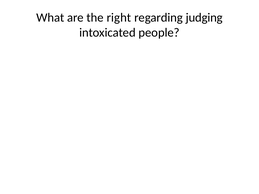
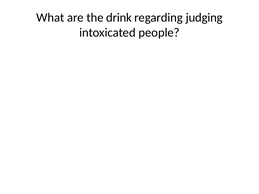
right: right -> drink (119, 18)
